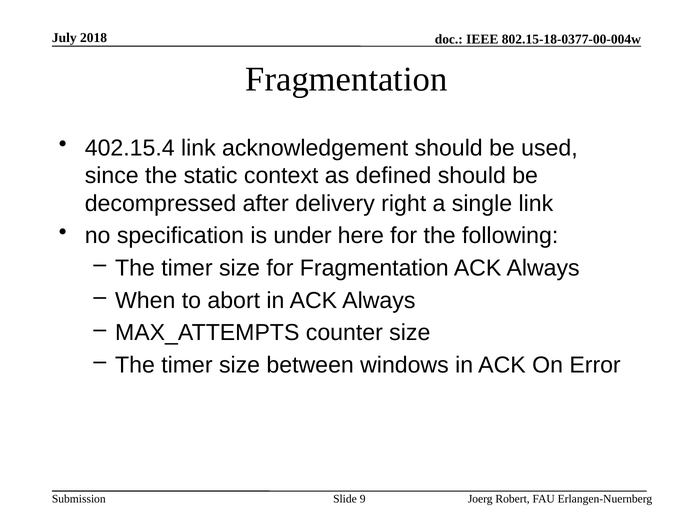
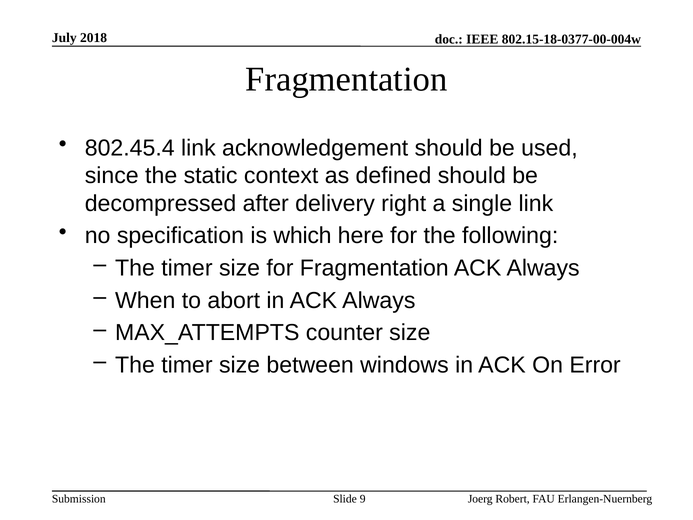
402.15.4: 402.15.4 -> 802.45.4 (130, 148)
under: under -> which (303, 236)
